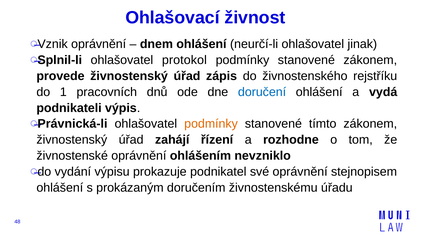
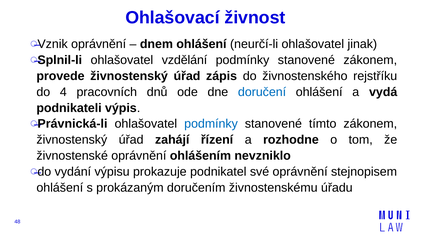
protokol: protokol -> vzdělání (185, 60)
1: 1 -> 4 (63, 92)
podmínky colour: orange -> blue (211, 124)
